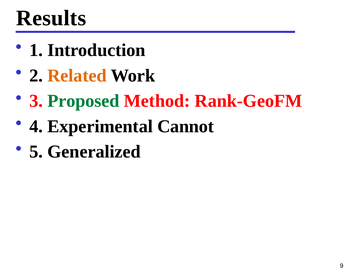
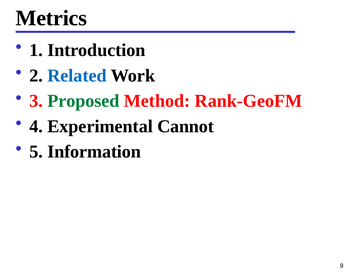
Results: Results -> Metrics (51, 18)
Related colour: orange -> blue (77, 75)
Generalized: Generalized -> Information (94, 151)
